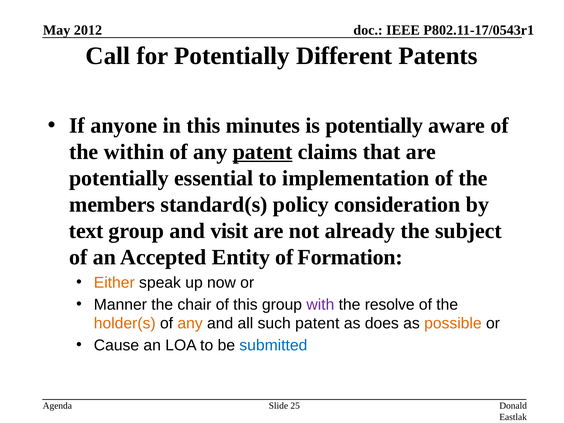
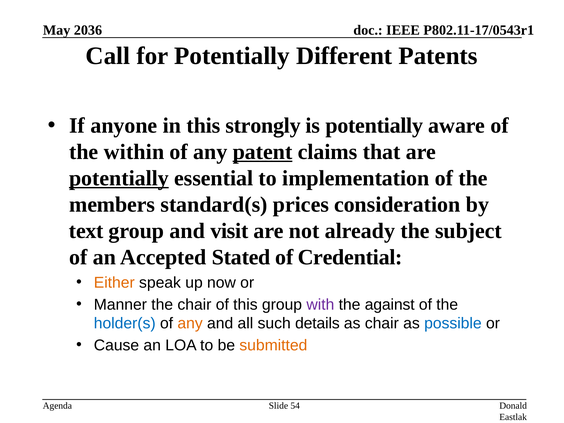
2012: 2012 -> 2036 (88, 30)
minutes: minutes -> strongly (263, 126)
potentially underline: none -> present (119, 178)
policy: policy -> prices (301, 205)
Entity: Entity -> Stated (241, 257)
Formation: Formation -> Credential (350, 257)
resolve: resolve -> against (390, 305)
holder(s colour: orange -> blue (125, 323)
such patent: patent -> details (317, 323)
as does: does -> chair (382, 323)
possible colour: orange -> blue (453, 323)
submitted colour: blue -> orange (273, 345)
25: 25 -> 54 (295, 406)
